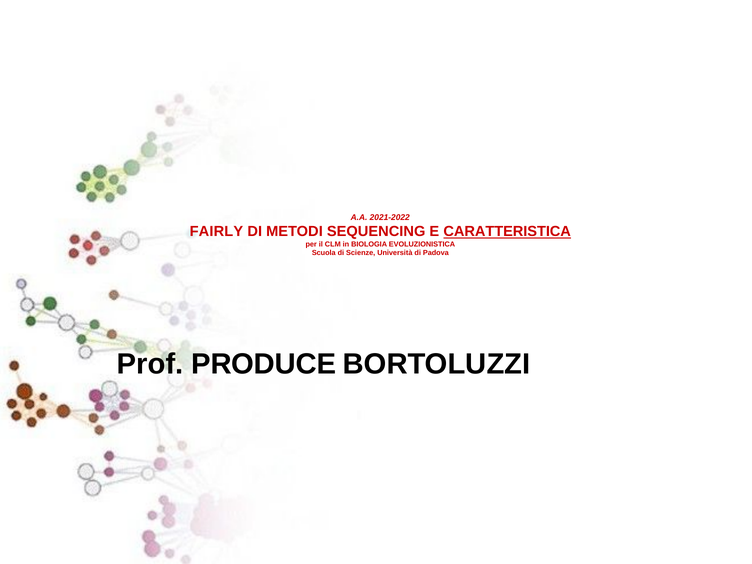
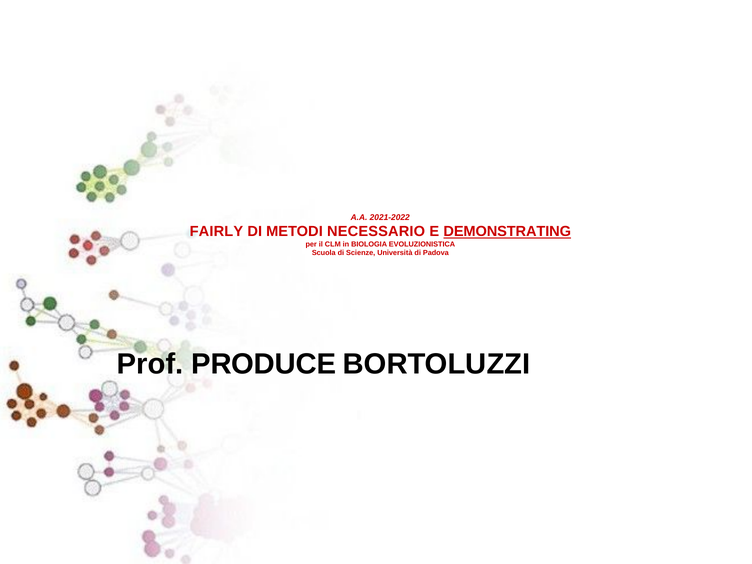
SEQUENCING: SEQUENCING -> NECESSARIO (376, 232)
CARATTERISTICA: CARATTERISTICA -> DEMONSTRATING (507, 232)
